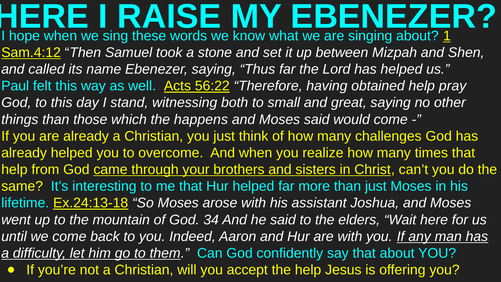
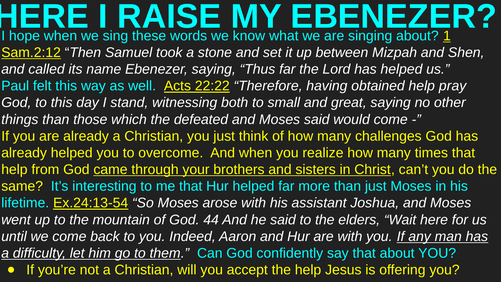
Sam.4:12: Sam.4:12 -> Sam.2:12 (31, 53)
56:22: 56:22 -> 22:22 (212, 86)
happens: happens -> defeated (201, 119)
Ex.24:13-18: Ex.24:13-18 -> Ex.24:13-54 (91, 203)
34: 34 -> 44 (211, 220)
